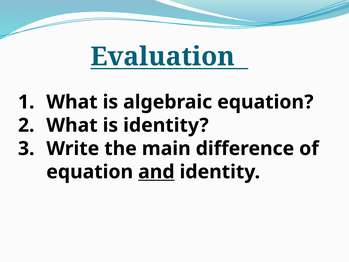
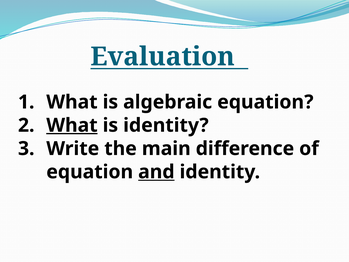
What underline: none -> present (72, 125)
